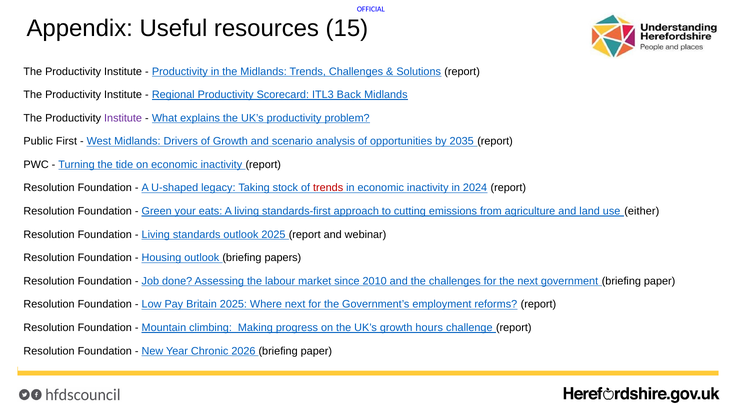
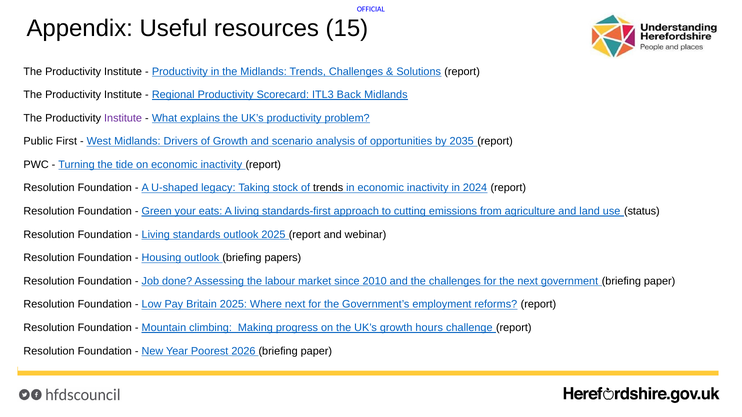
trends colour: red -> black (328, 188)
either: either -> status (642, 211)
Chronic: Chronic -> Poorest (210, 351)
